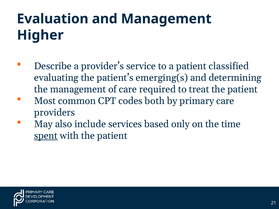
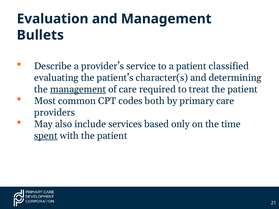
Higher: Higher -> Bullets (40, 35)
emerging(s: emerging(s -> character(s (162, 78)
management underline: none -> present (78, 89)
